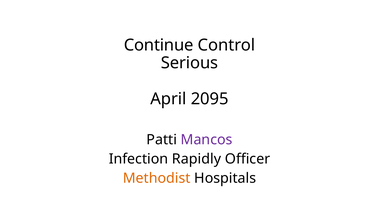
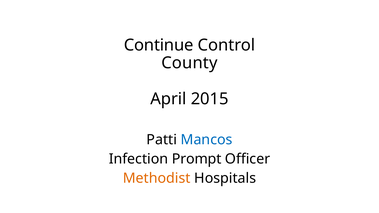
Serious: Serious -> County (189, 63)
2095: 2095 -> 2015 (210, 99)
Mancos colour: purple -> blue (207, 140)
Rapidly: Rapidly -> Prompt (197, 159)
